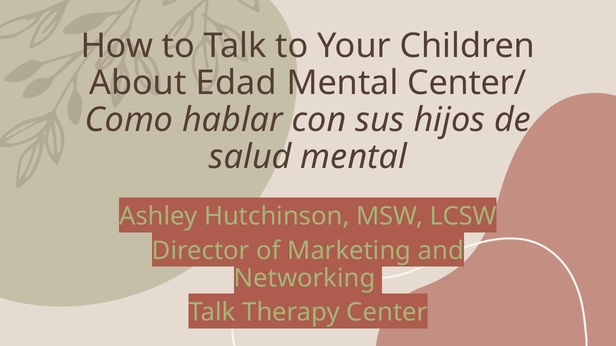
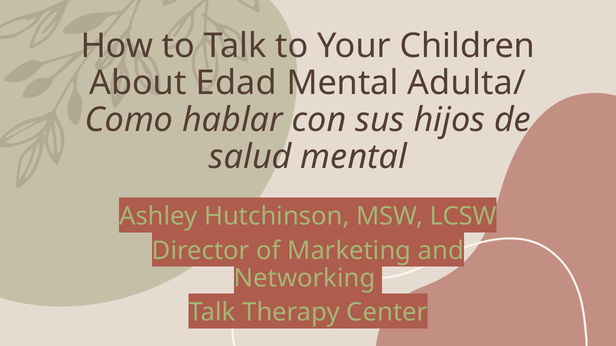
Center/: Center/ -> Adulta/ (467, 83)
